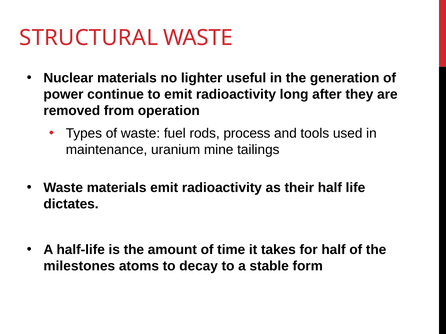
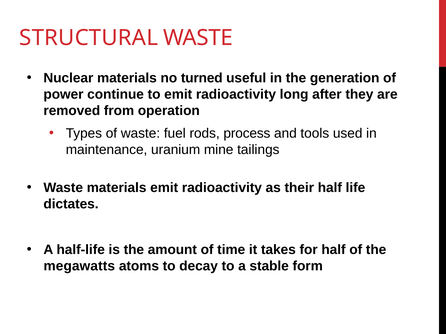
lighter: lighter -> turned (202, 78)
milestones: milestones -> megawatts (79, 266)
